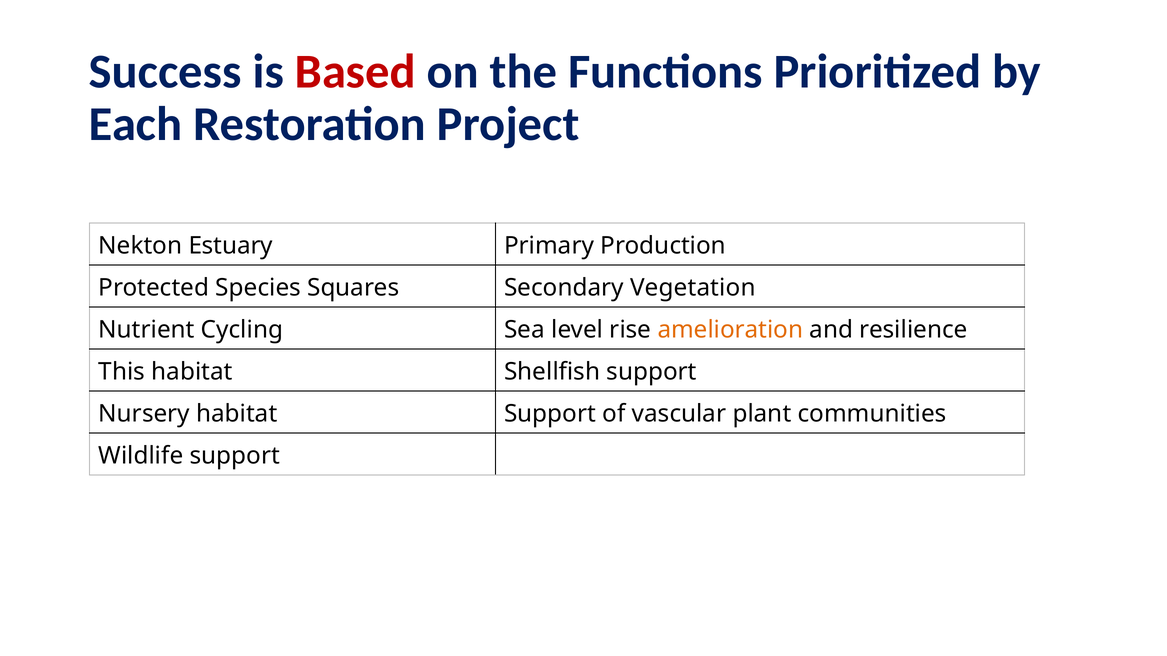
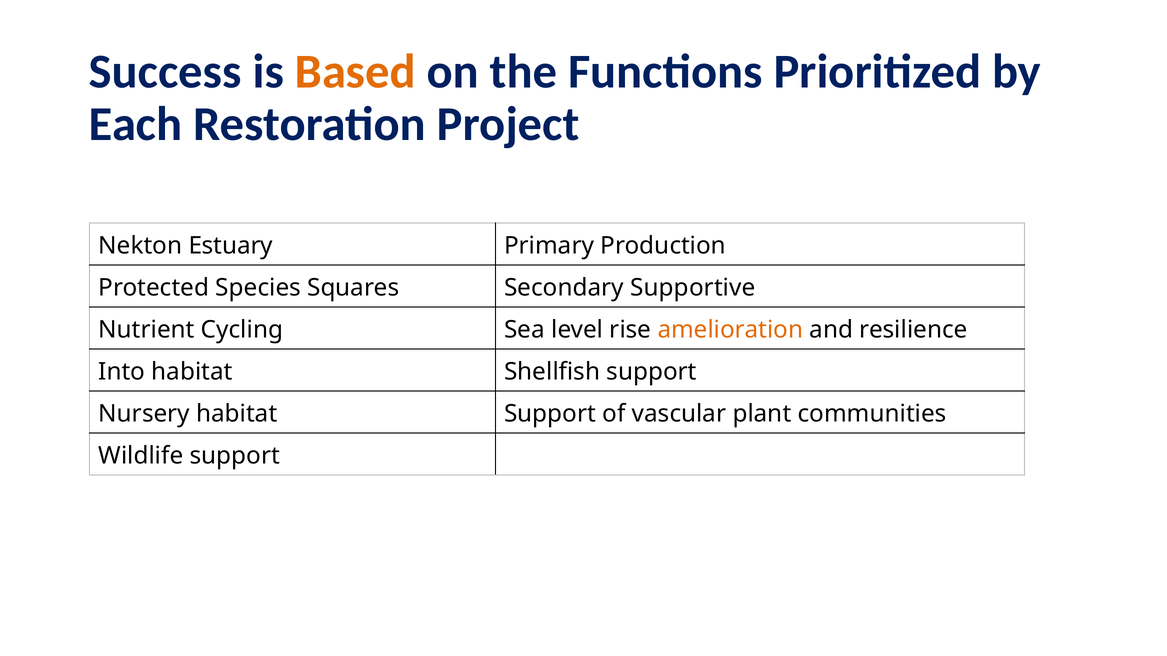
Based colour: red -> orange (355, 72)
Vegetation: Vegetation -> Supportive (693, 288)
This: This -> Into (122, 372)
